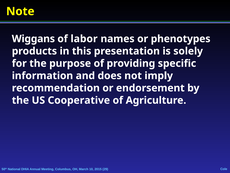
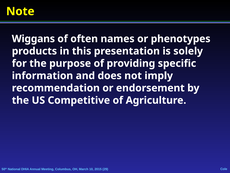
labor: labor -> often (84, 39)
Cooperative: Cooperative -> Competitive (79, 100)
